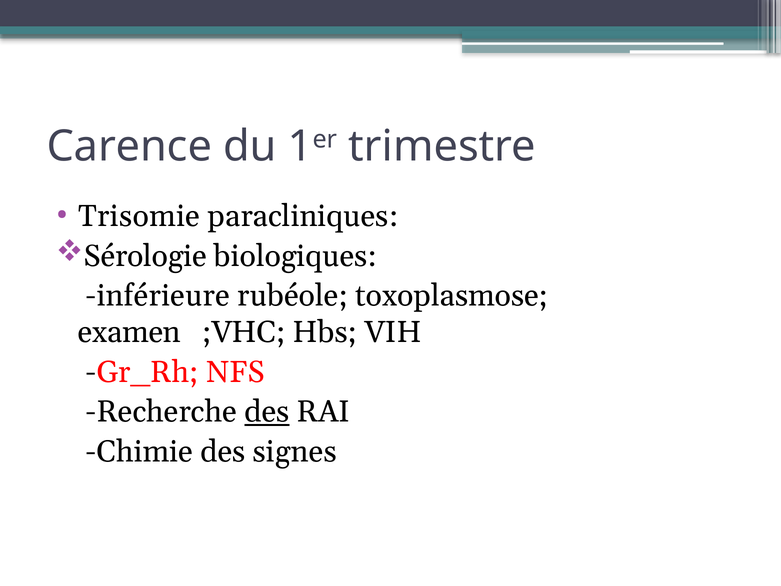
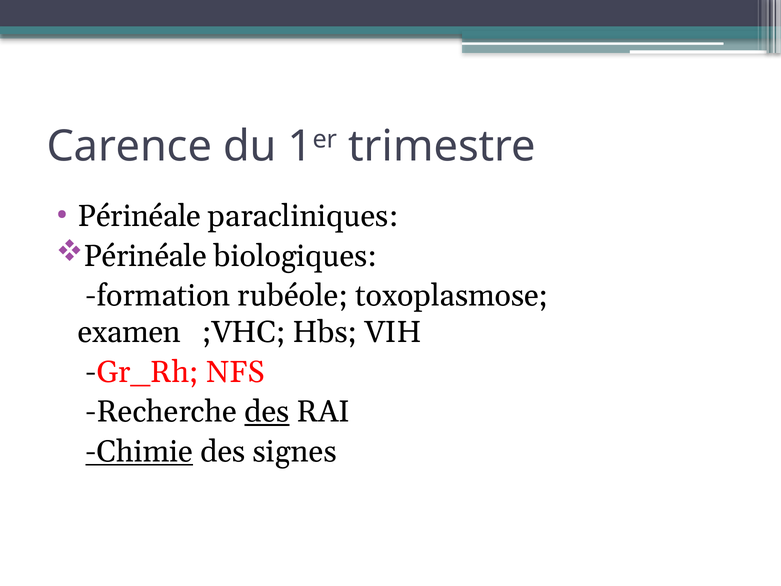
Trisomie: Trisomie -> Périnéale (139, 216)
Sérologie: Sérologie -> Périnéale (145, 256)
inférieure: inférieure -> formation (158, 296)
Chimie underline: none -> present (139, 451)
